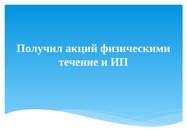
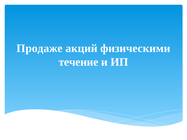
Получил: Получил -> Продаже (40, 48)
